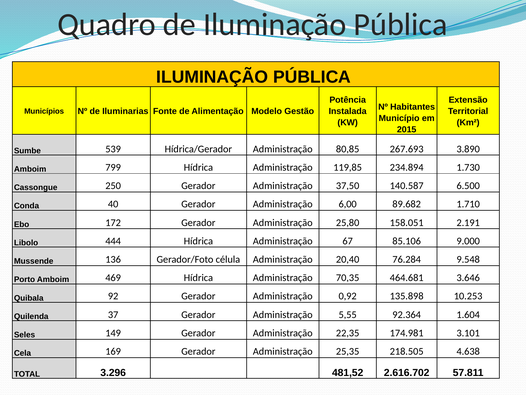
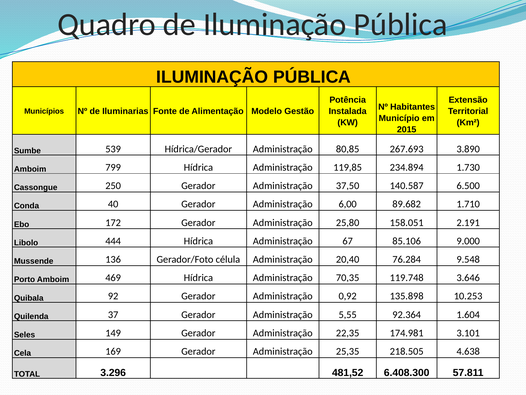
464.681: 464.681 -> 119.748 (407, 278)
2.616.702: 2.616.702 -> 6.408.300 (407, 372)
